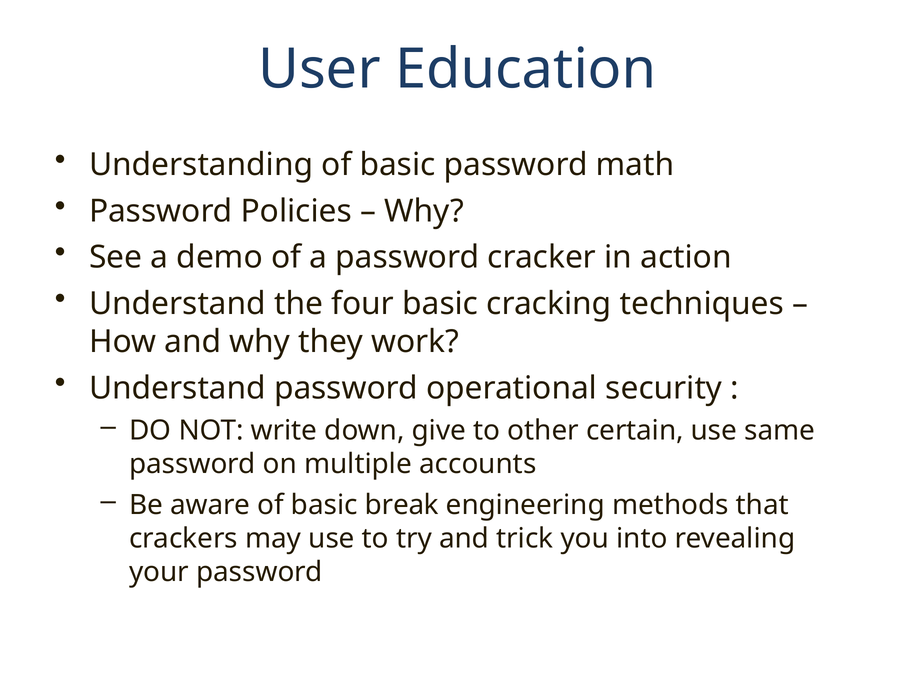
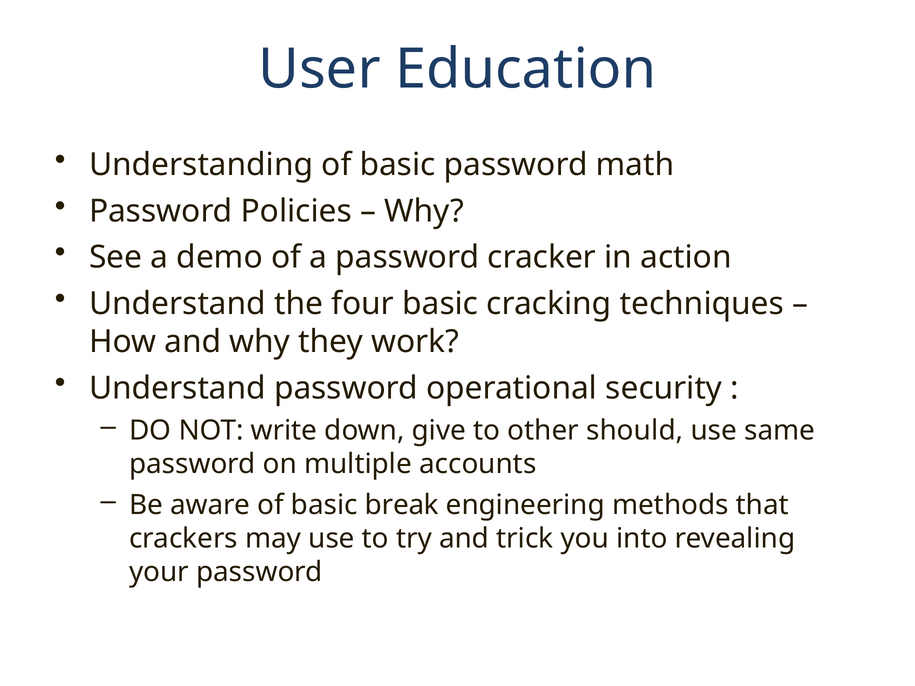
certain: certain -> should (635, 431)
